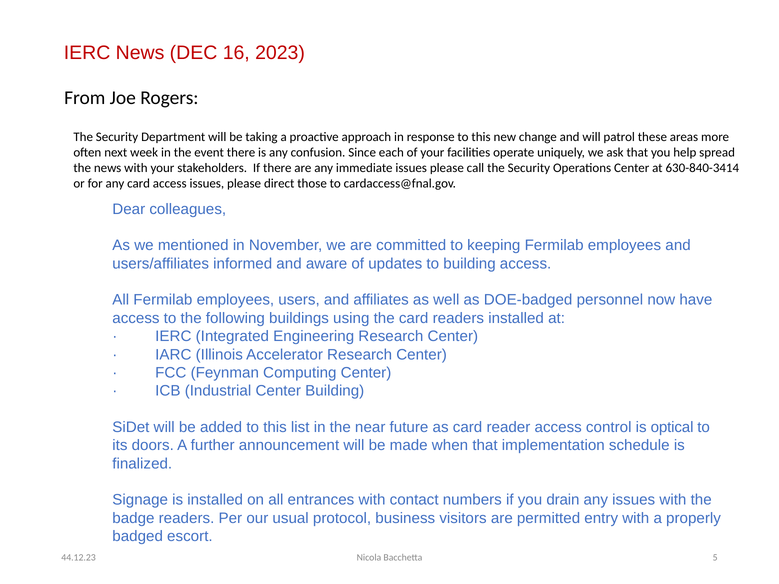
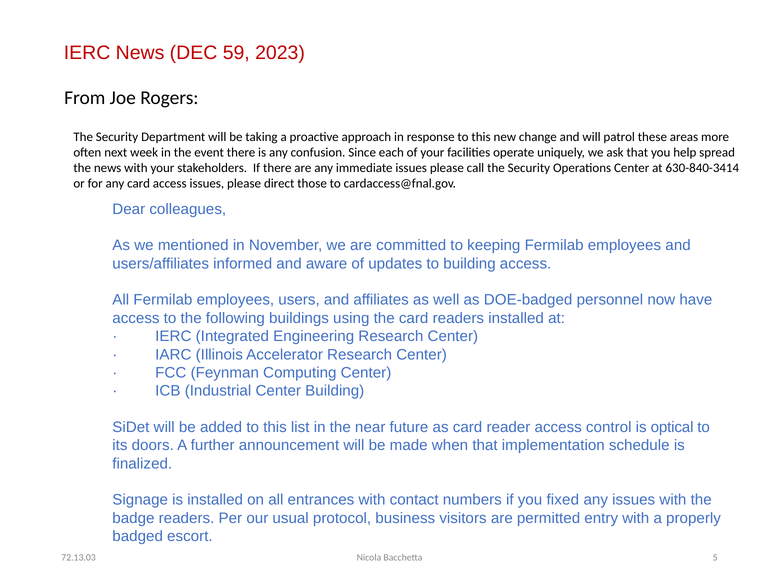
16: 16 -> 59 (236, 53)
drain: drain -> fixed (563, 500)
44.12.23: 44.12.23 -> 72.13.03 (79, 558)
